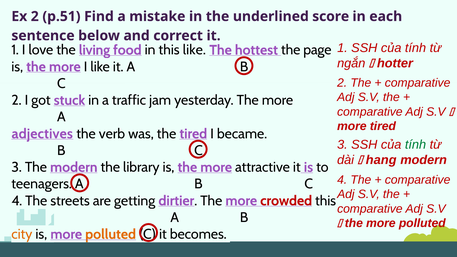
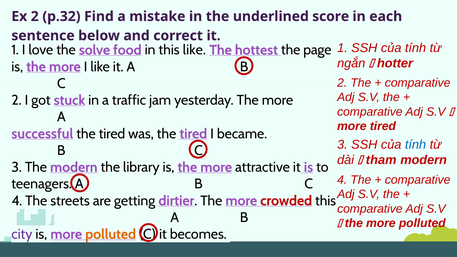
p.51: p.51 -> p.32 (61, 16)
living: living -> solve (95, 50)
adjectives: adjectives -> successful (42, 134)
verb: verb -> tired (112, 134)
tính colour: green -> blue (416, 145)
hang: hang -> tham (381, 160)
city colour: orange -> purple (22, 234)
